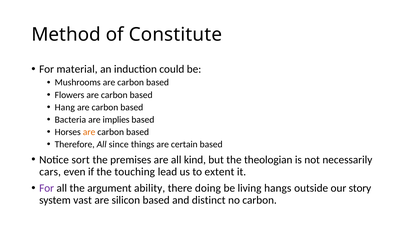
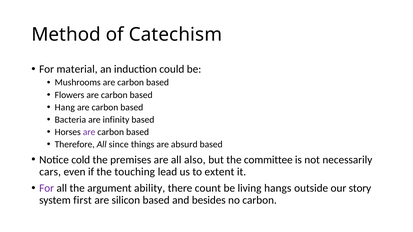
Constitute: Constitute -> Catechism (175, 35)
implies: implies -> infinity (116, 120)
are colour: orange -> purple (89, 132)
certain: certain -> absurd (184, 144)
sort: sort -> cold (81, 160)
kind: kind -> also (195, 160)
theologian: theologian -> committee (268, 160)
doing: doing -> count (208, 188)
vast: vast -> first (83, 200)
distinct: distinct -> besides (209, 200)
